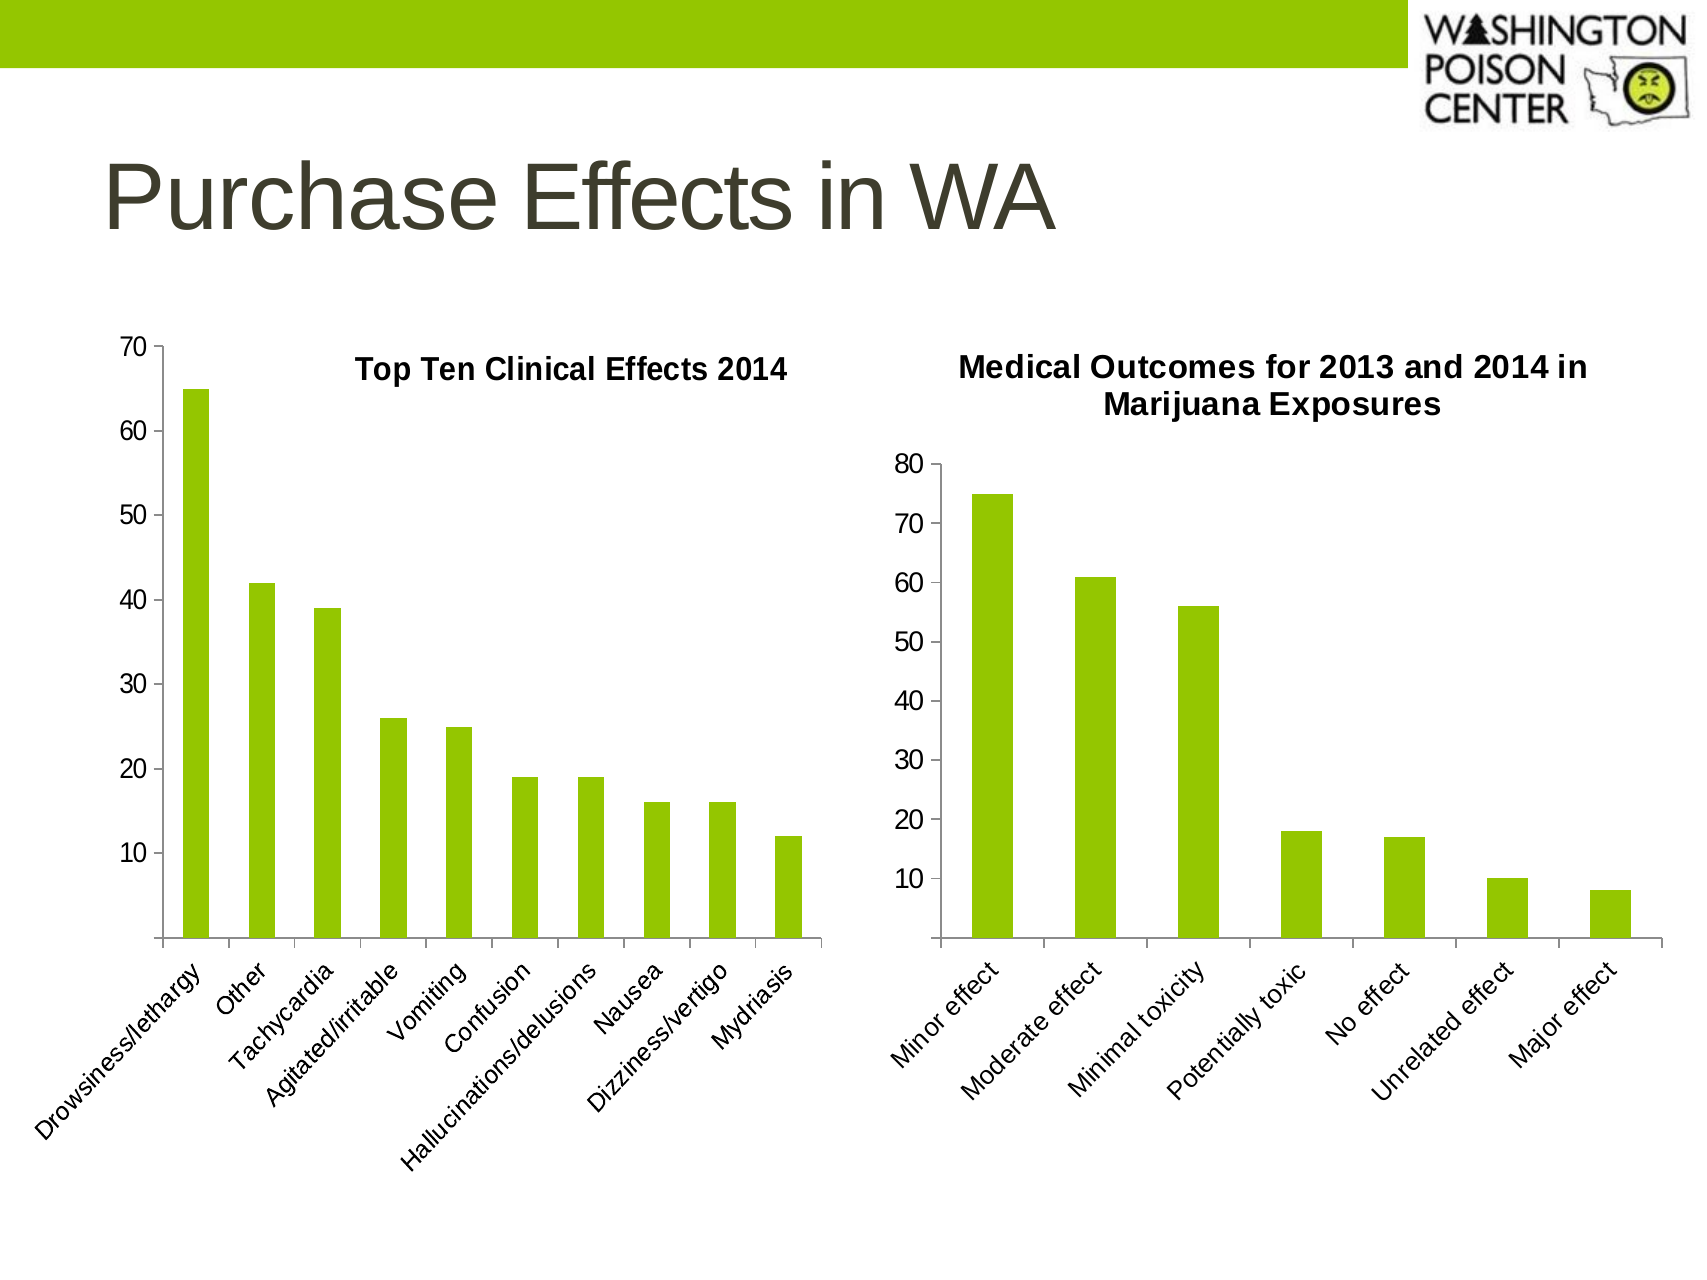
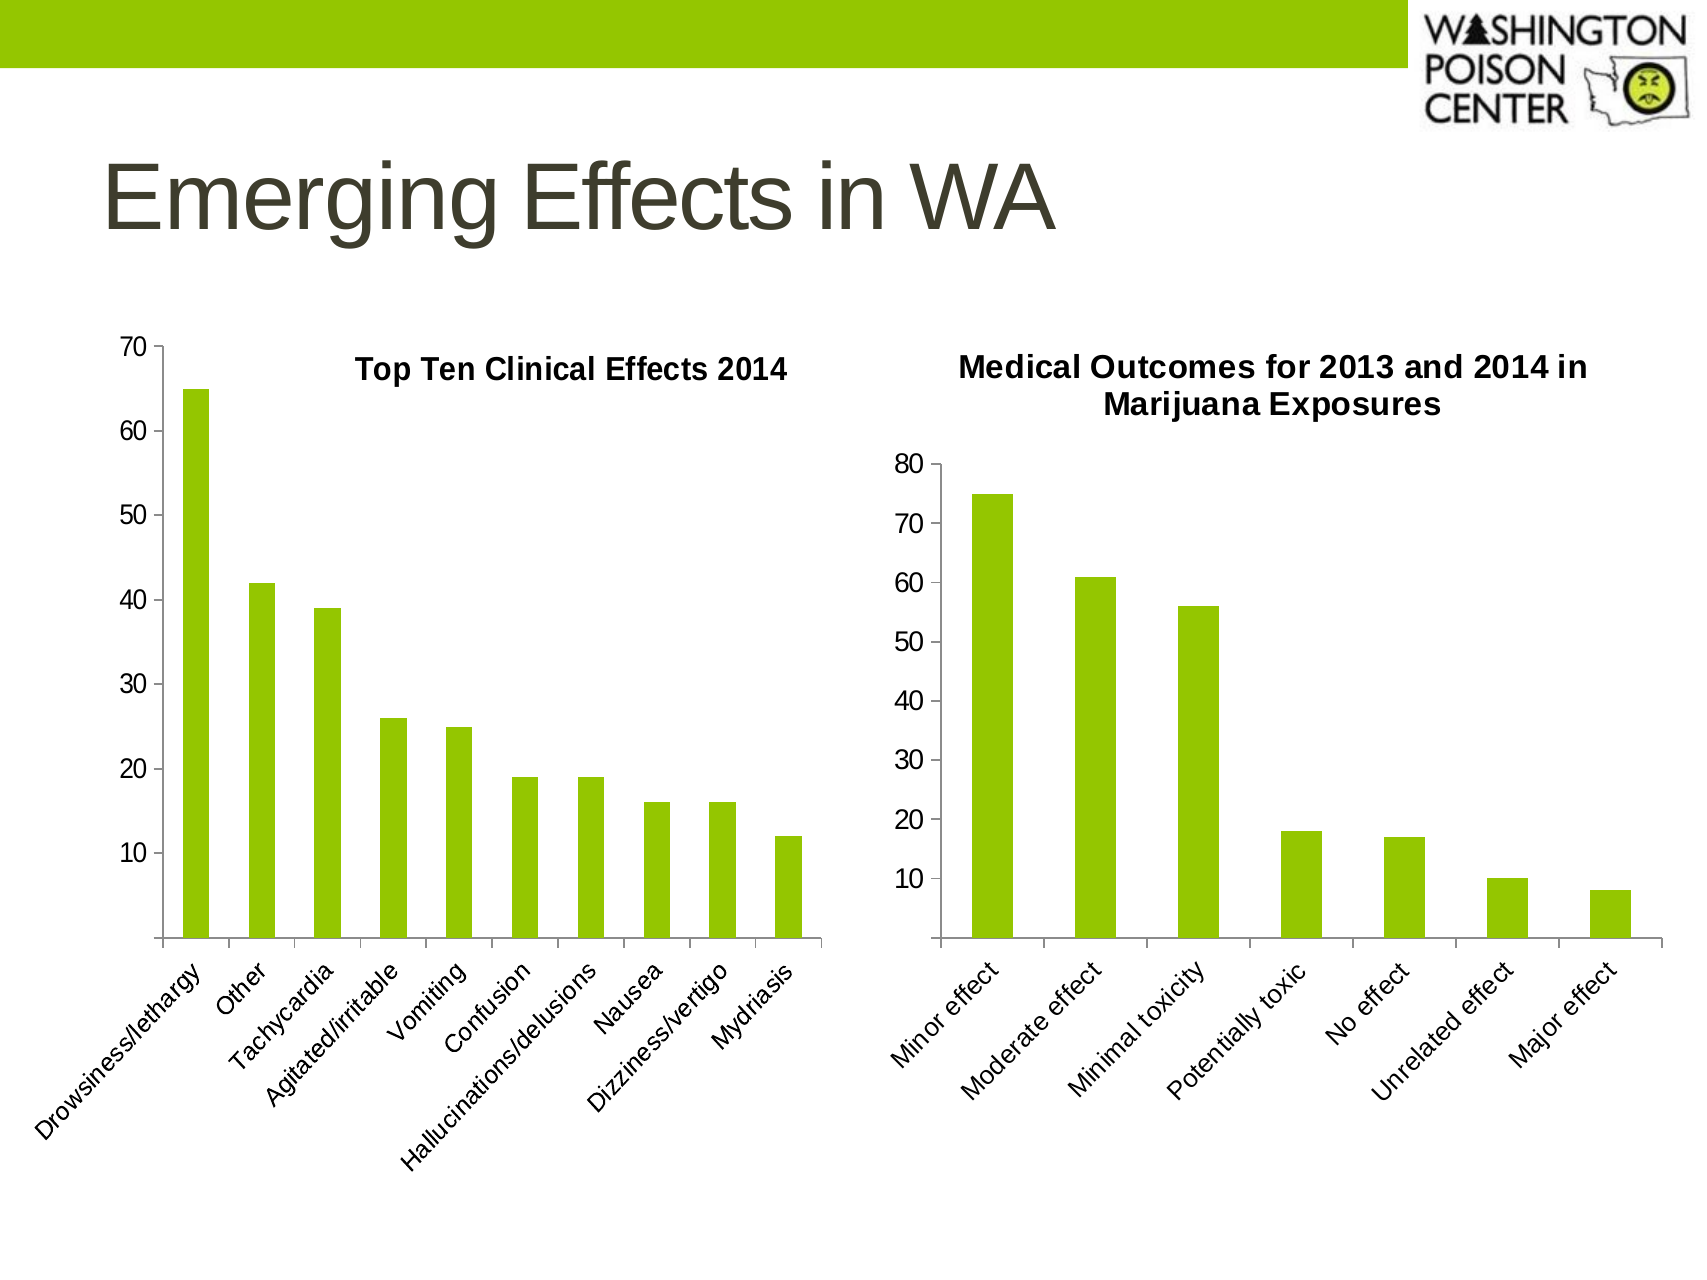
Purchase: Purchase -> Emerging (301, 199)
